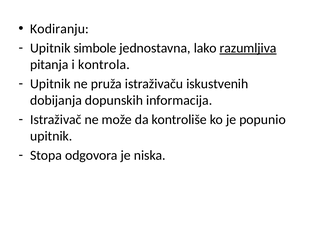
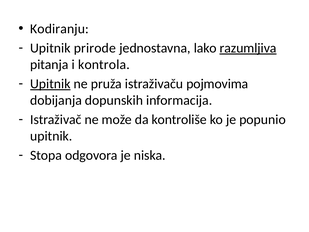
simbole: simbole -> prirode (95, 48)
Upitnik underline: none -> present (50, 84)
iskustvenih: iskustvenih -> pojmovima (217, 84)
